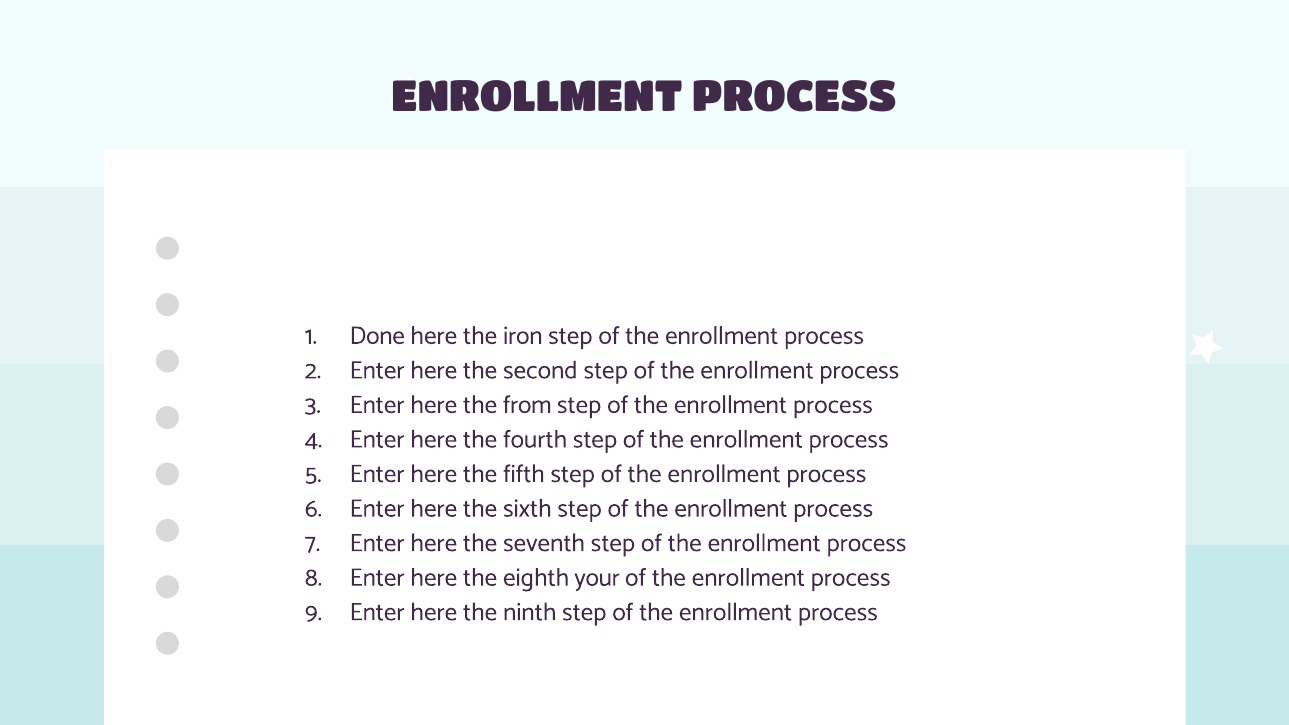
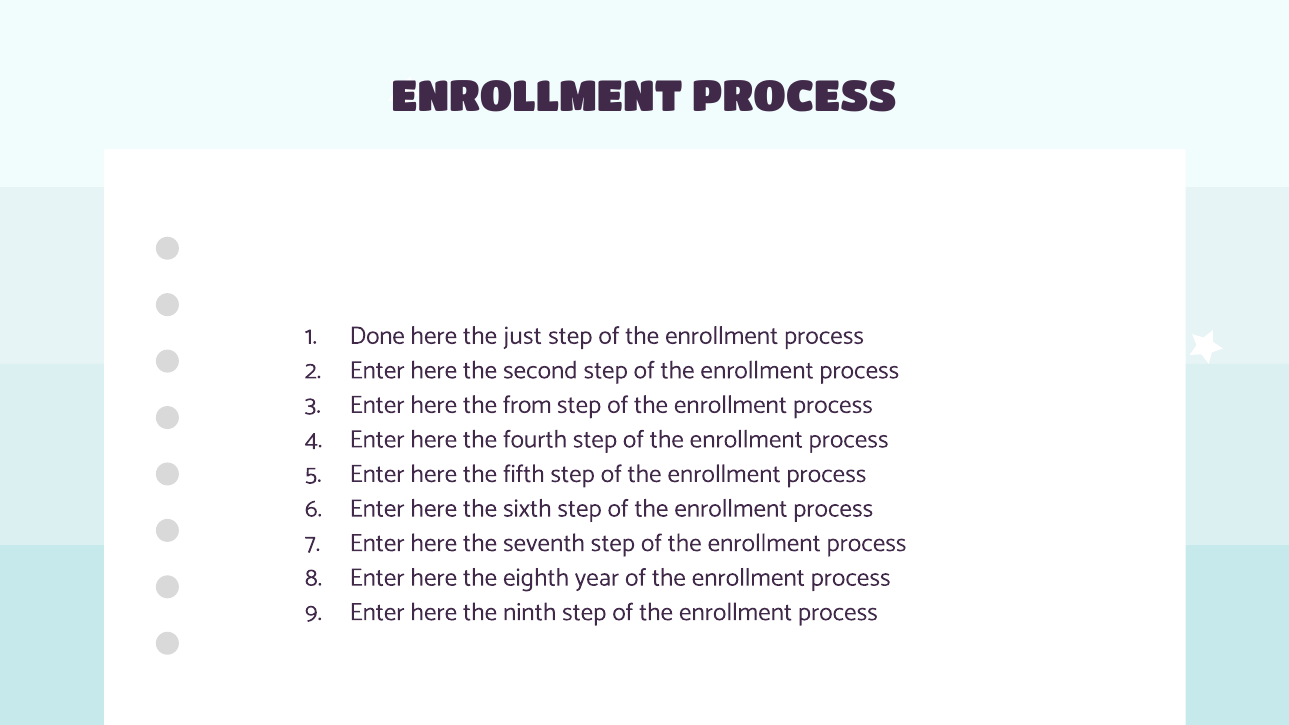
iron: iron -> just (523, 336)
your: your -> year (597, 577)
